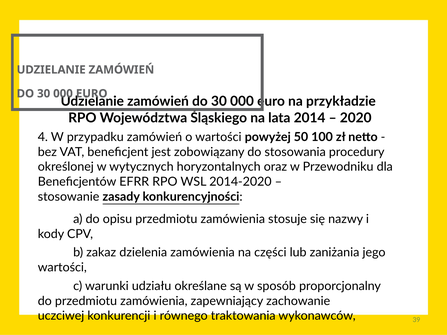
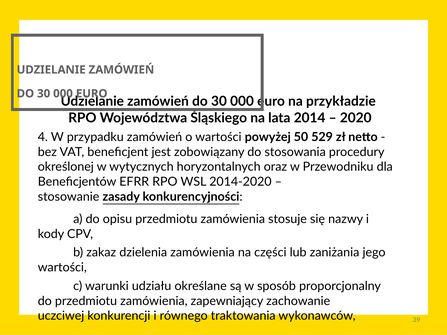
100: 100 -> 529 (322, 137)
